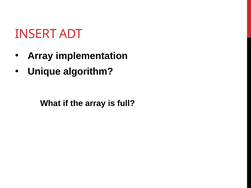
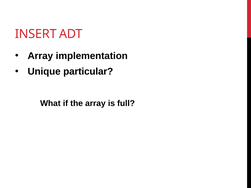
algorithm: algorithm -> particular (88, 72)
